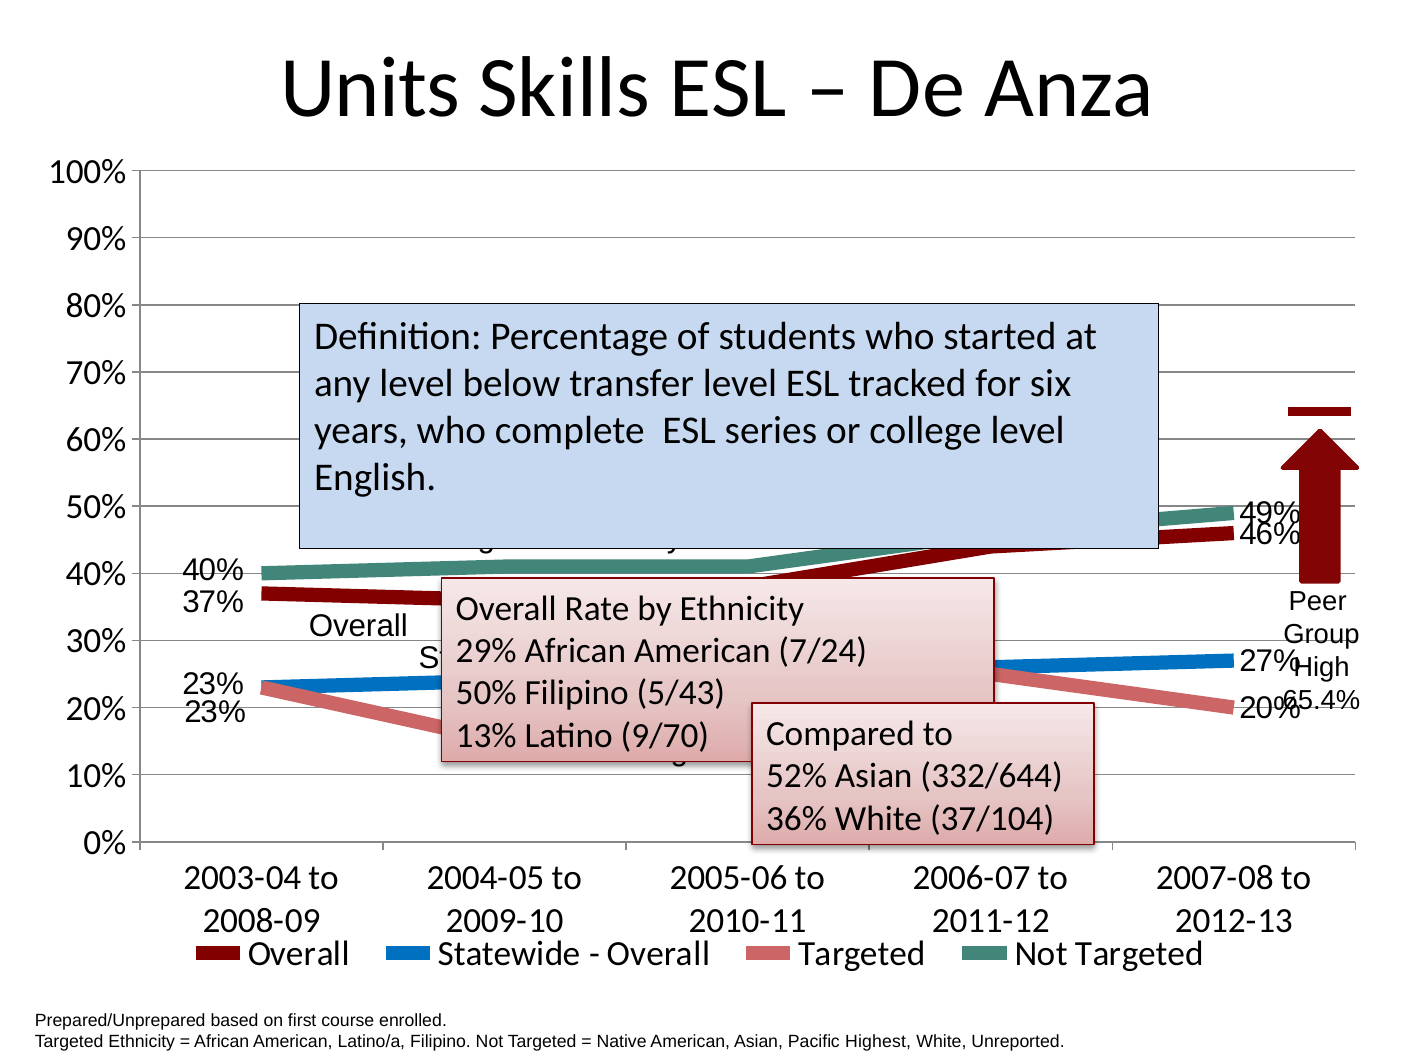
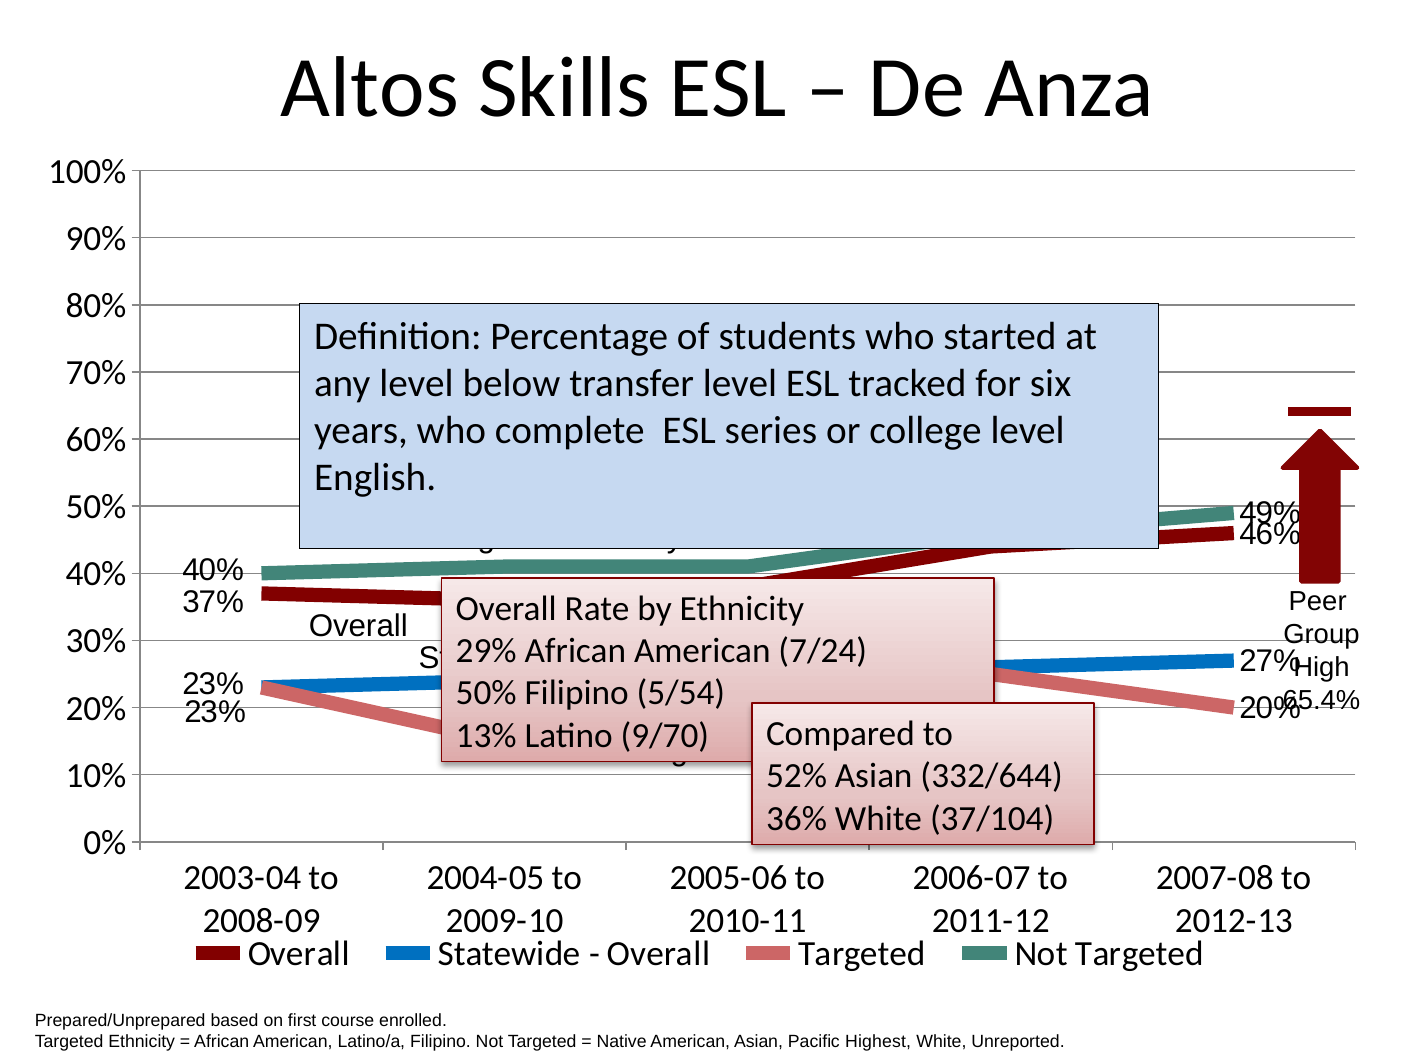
Units: Units -> Altos (370, 88)
5/43: 5/43 -> 5/54 (681, 693)
